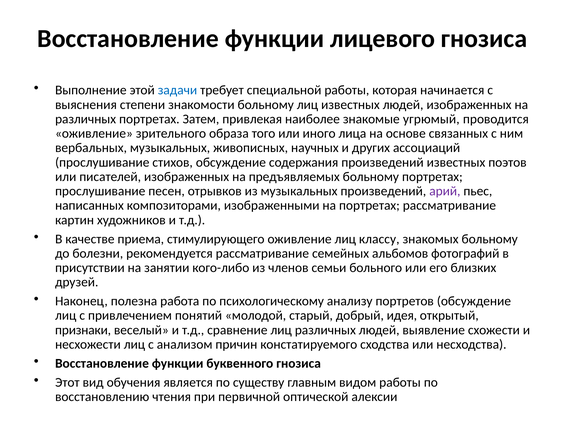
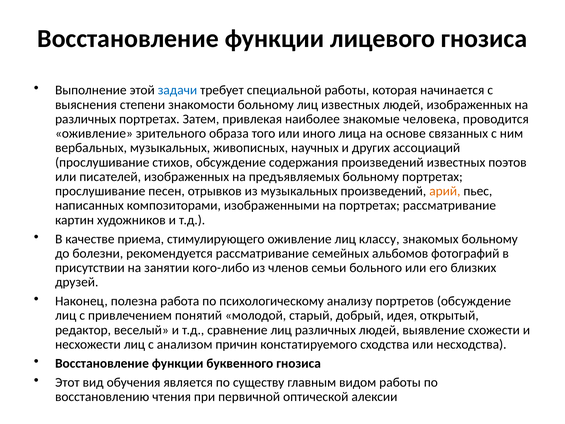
угрюмый: угрюмый -> человека (431, 119)
арий colour: purple -> orange (445, 191)
признаки: признаки -> редактор (83, 330)
